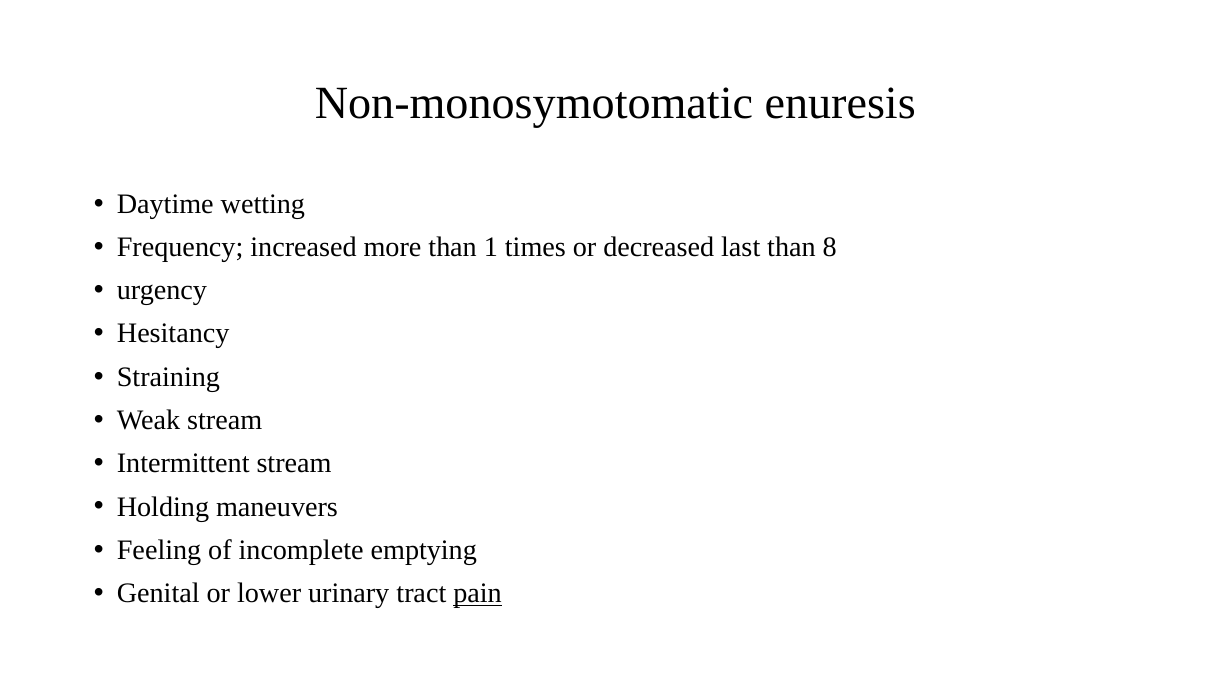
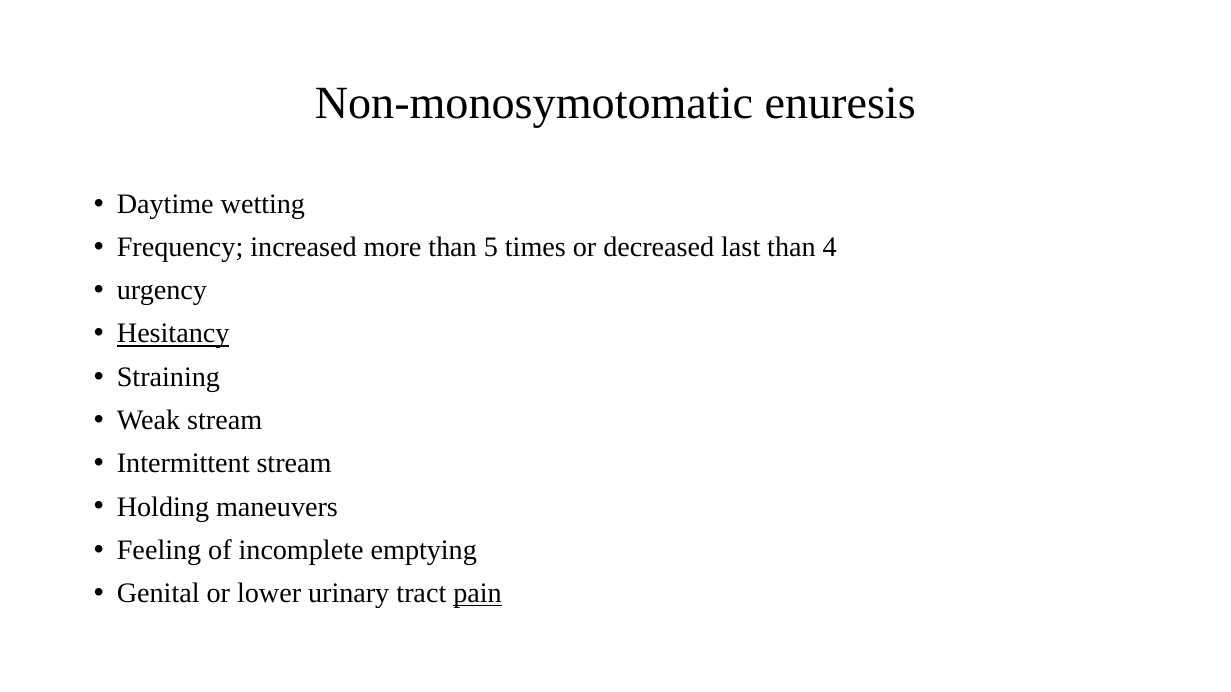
1: 1 -> 5 (491, 247)
8: 8 -> 4 (830, 247)
Hesitancy underline: none -> present (173, 334)
